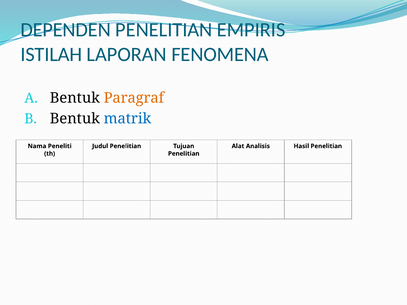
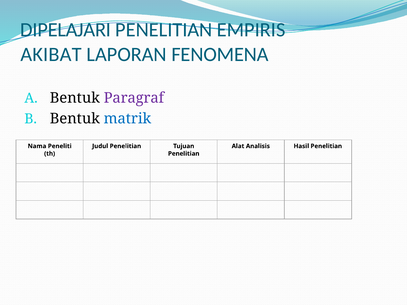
DEPENDEN: DEPENDEN -> DIPELAJARI (66, 30)
ISTILAH: ISTILAH -> AKIBAT (51, 54)
Paragraf colour: orange -> purple (134, 98)
